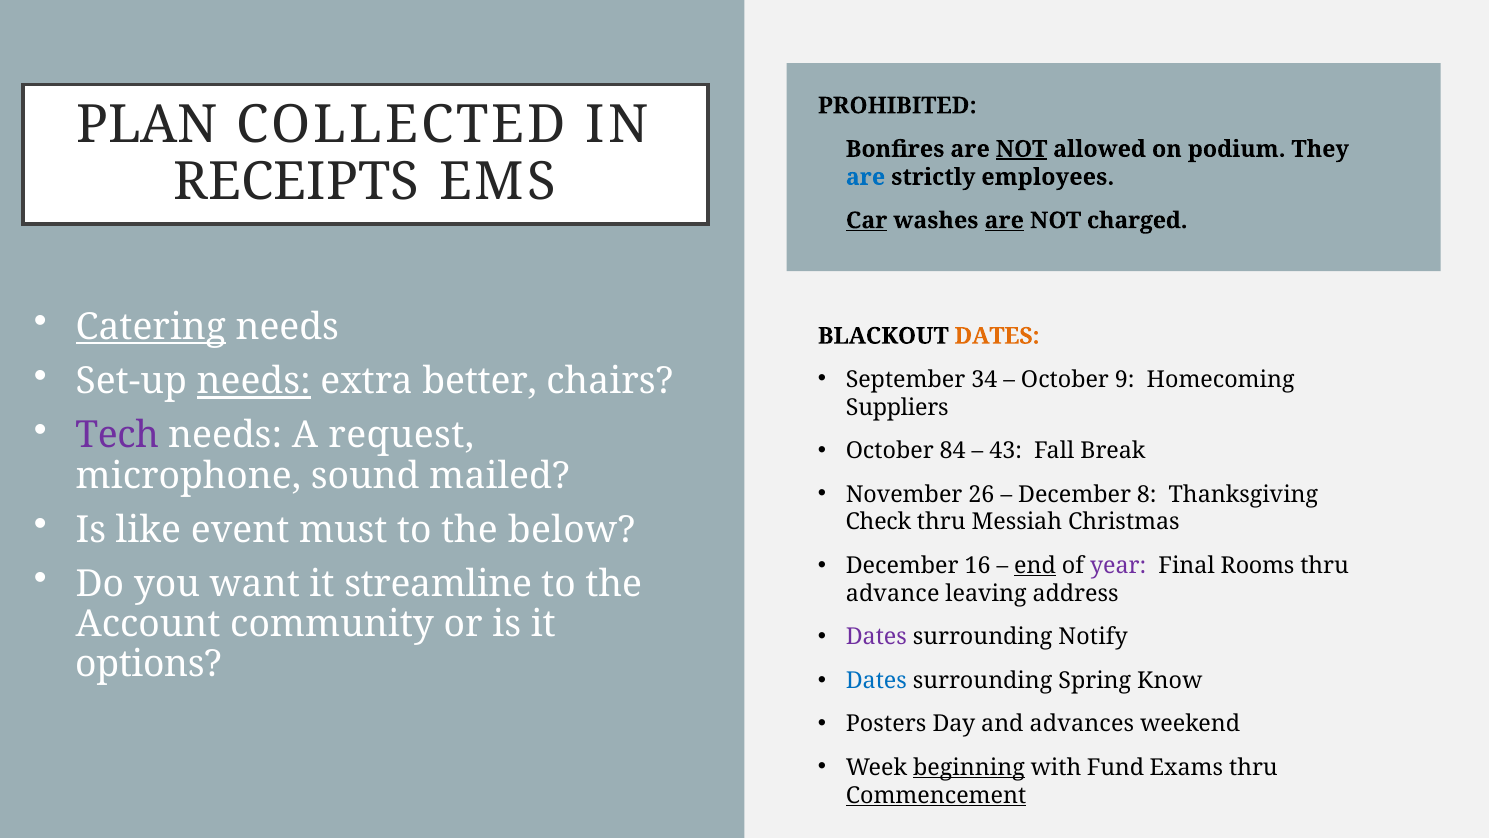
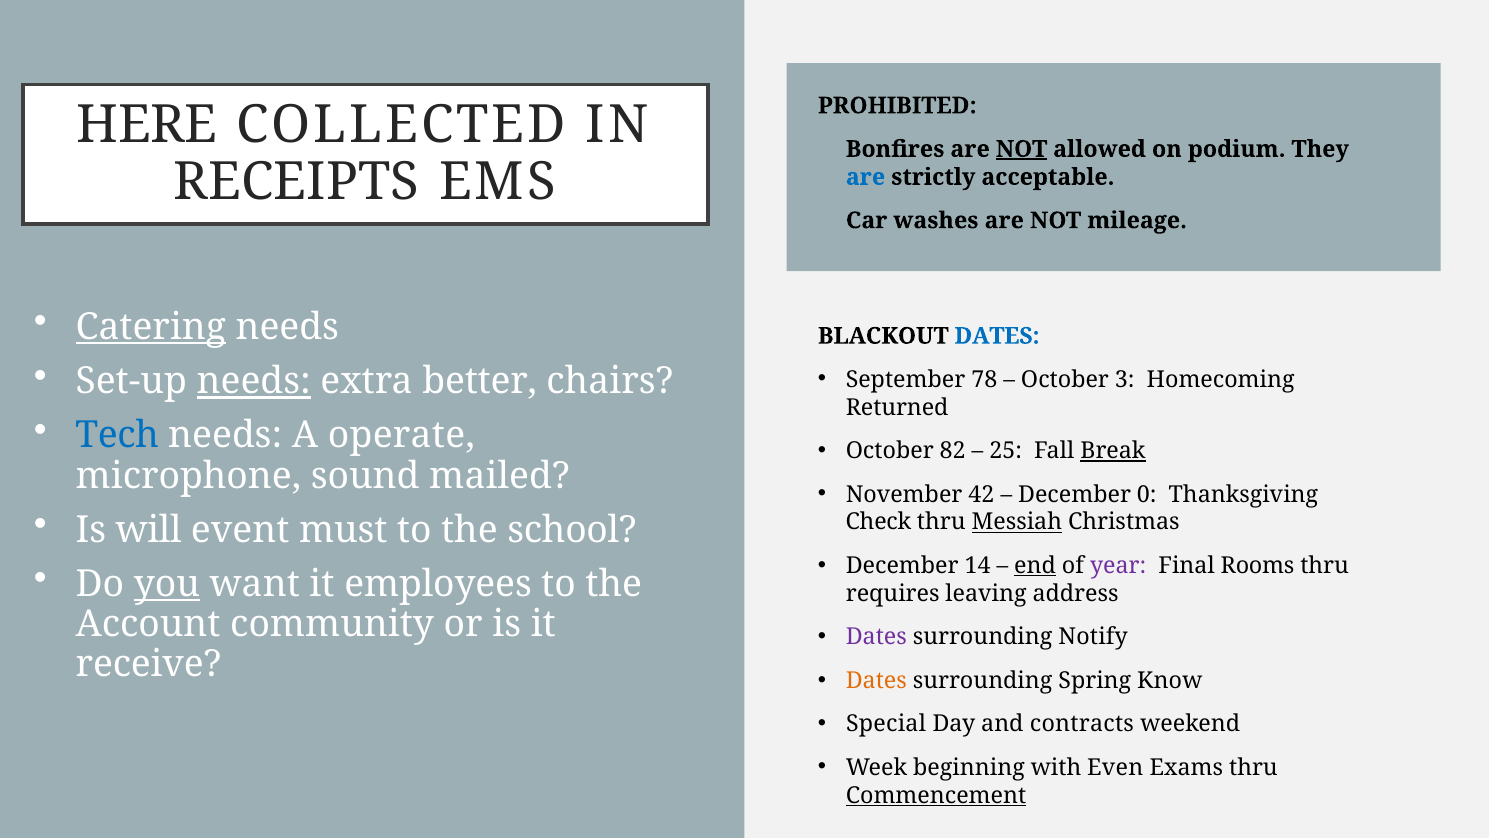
PLAN: PLAN -> HERE (147, 125)
employees: employees -> acceptable (1048, 177)
Car underline: present -> none (867, 220)
are underline: present -> none (1004, 220)
charged: charged -> mileage (1137, 220)
DATES colour: orange -> blue (997, 336)
34: 34 -> 78 (984, 379)
9: 9 -> 3 (1125, 379)
Suppliers: Suppliers -> Returned (897, 407)
Tech colour: purple -> blue (117, 435)
request: request -> operate (401, 435)
84: 84 -> 82 (953, 451)
43: 43 -> 25 (1006, 451)
Break underline: none -> present (1113, 451)
26: 26 -> 42 (981, 494)
8: 8 -> 0 (1147, 494)
like: like -> will (149, 530)
below: below -> school (572, 530)
Messiah underline: none -> present (1017, 522)
16: 16 -> 14 (978, 565)
you underline: none -> present (167, 584)
streamline: streamline -> employees (438, 584)
advance: advance -> requires (893, 593)
options: options -> receive (148, 664)
Dates colour: blue -> orange (876, 680)
Posters: Posters -> Special (886, 724)
advances: advances -> contracts (1082, 724)
beginning underline: present -> none (969, 767)
Fund: Fund -> Even (1115, 767)
